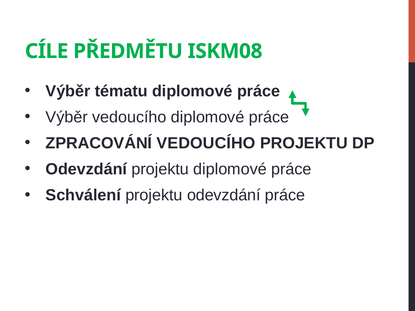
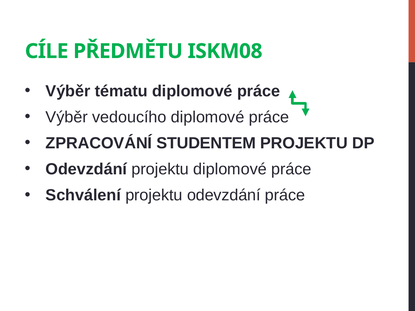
ZPRACOVÁNÍ VEDOUCÍHO: VEDOUCÍHO -> STUDENTEM (206, 143)
